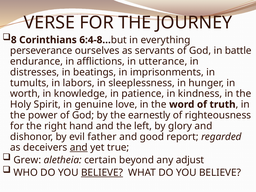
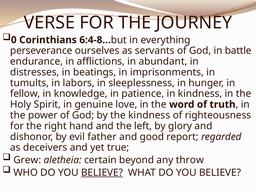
8: 8 -> 0 (14, 40)
utterance: utterance -> abundant (163, 61)
worth: worth -> fellow (25, 94)
the earnestly: earnestly -> kindness (149, 115)
and underline: present -> none (79, 147)
adjust: adjust -> throw (190, 160)
